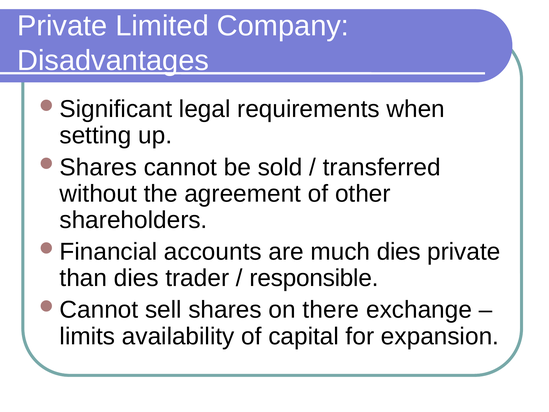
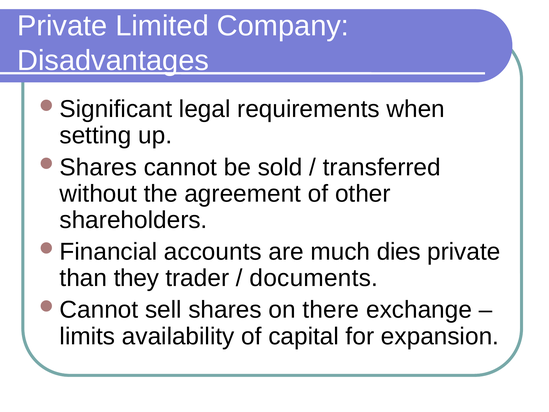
than dies: dies -> they (136, 278)
responsible: responsible -> documents (314, 278)
